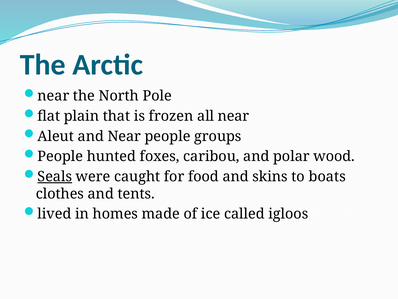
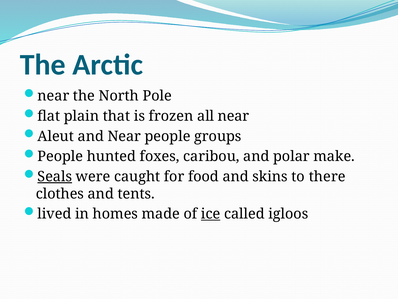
wood: wood -> make (334, 156)
boats: boats -> there (327, 176)
ice underline: none -> present (211, 214)
